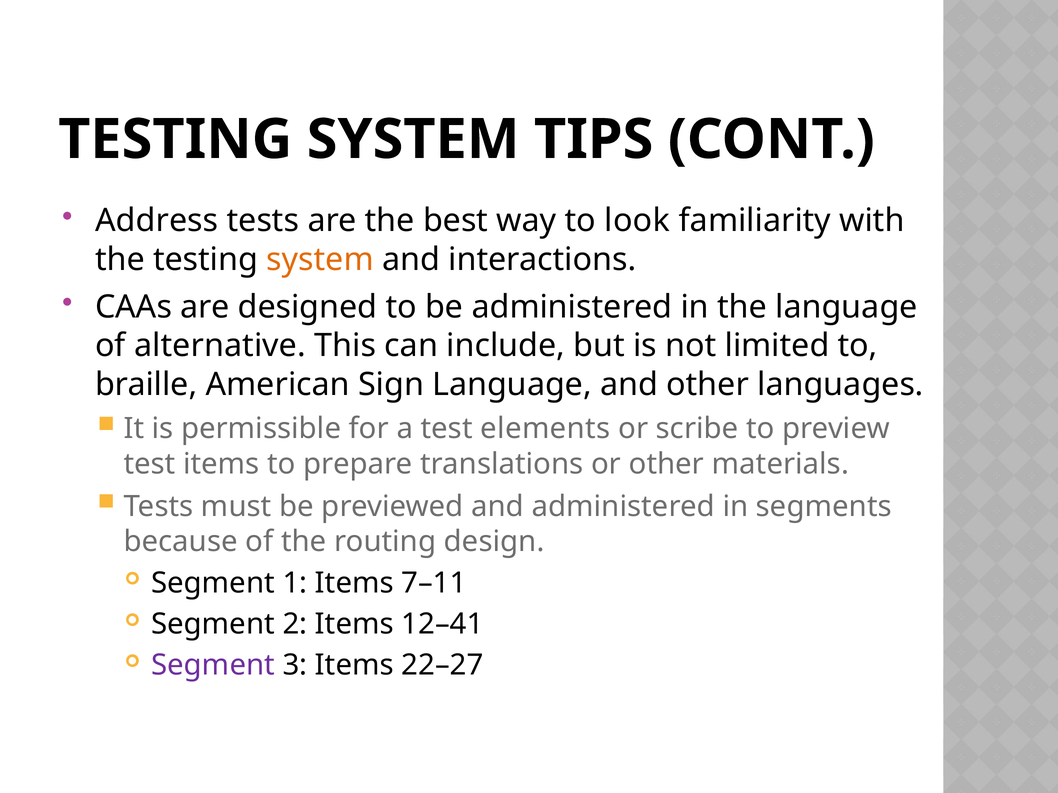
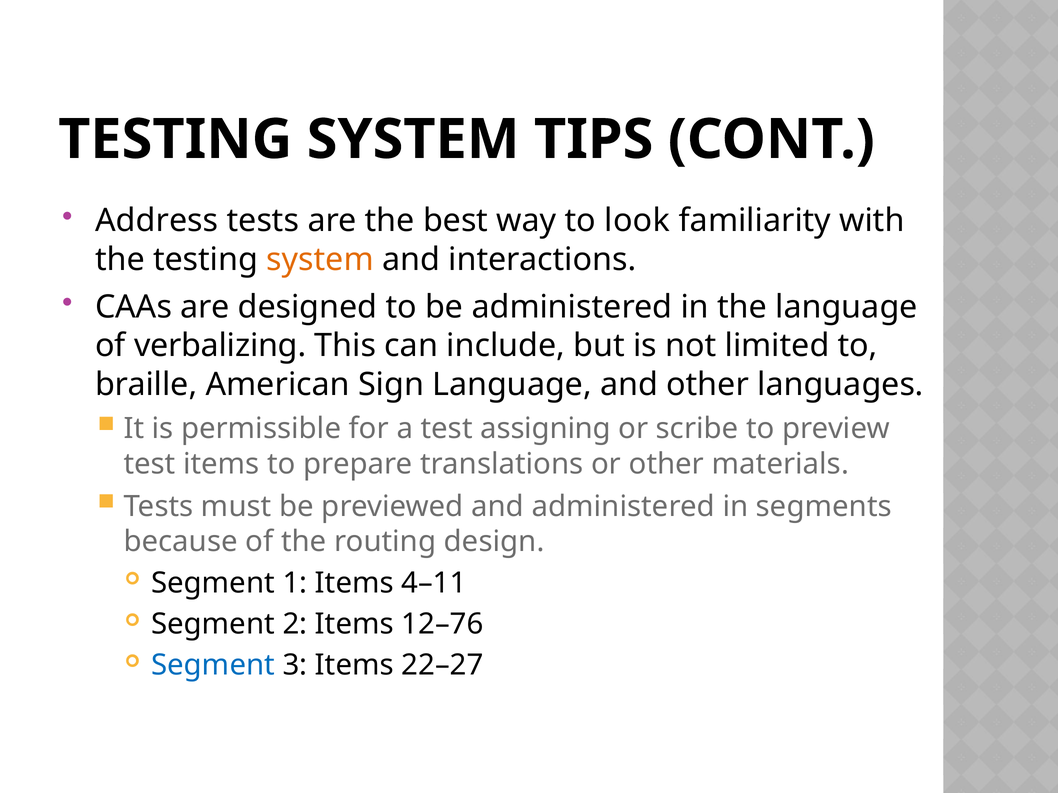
alternative: alternative -> verbalizing (220, 346)
elements: elements -> assigning (546, 429)
7–11: 7–11 -> 4–11 (434, 583)
12–41: 12–41 -> 12–76 (442, 624)
Segment colour: purple -> blue (213, 666)
